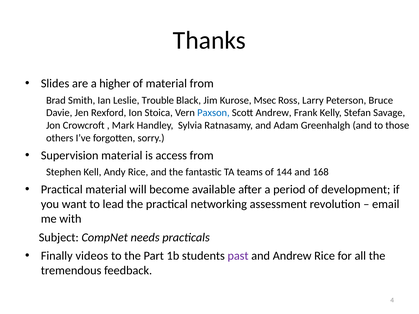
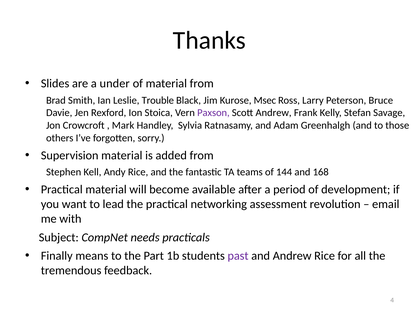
higher: higher -> under (115, 84)
Paxson colour: blue -> purple (213, 113)
access: access -> added (171, 156)
videos: videos -> means (92, 256)
